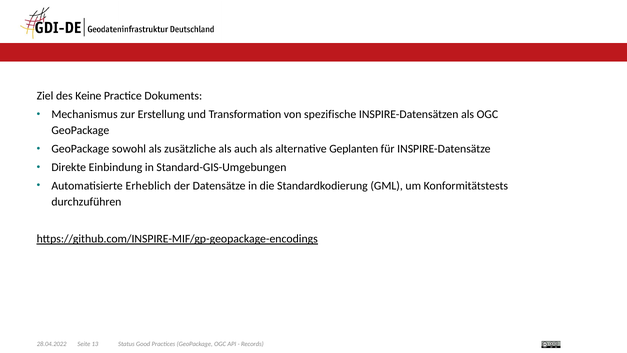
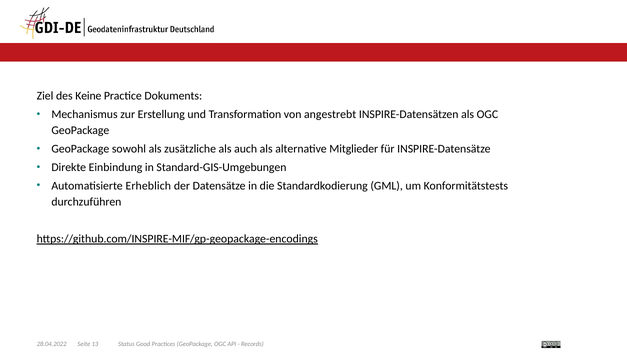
spezifische: spezifische -> angestrebt (330, 114)
Geplanten: Geplanten -> Mitglieder (354, 149)
